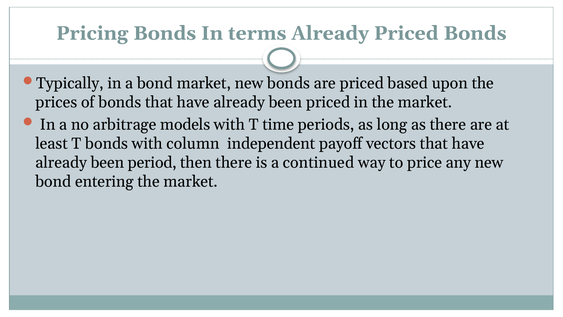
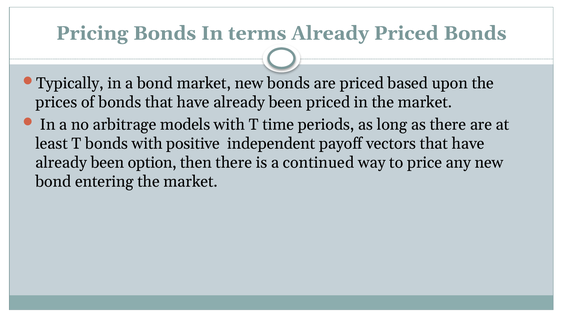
column: column -> positive (193, 143)
period: period -> option (152, 162)
